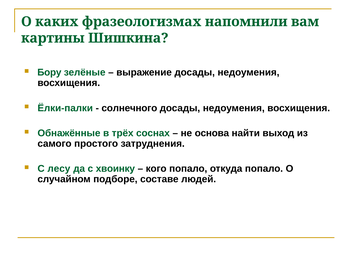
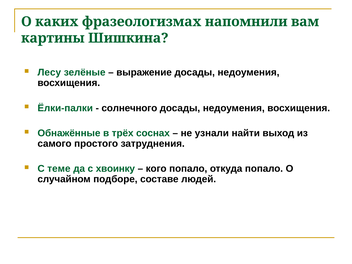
Бору: Бору -> Лесу (49, 72)
основа: основа -> узнали (212, 133)
лесу: лесу -> теме (59, 169)
